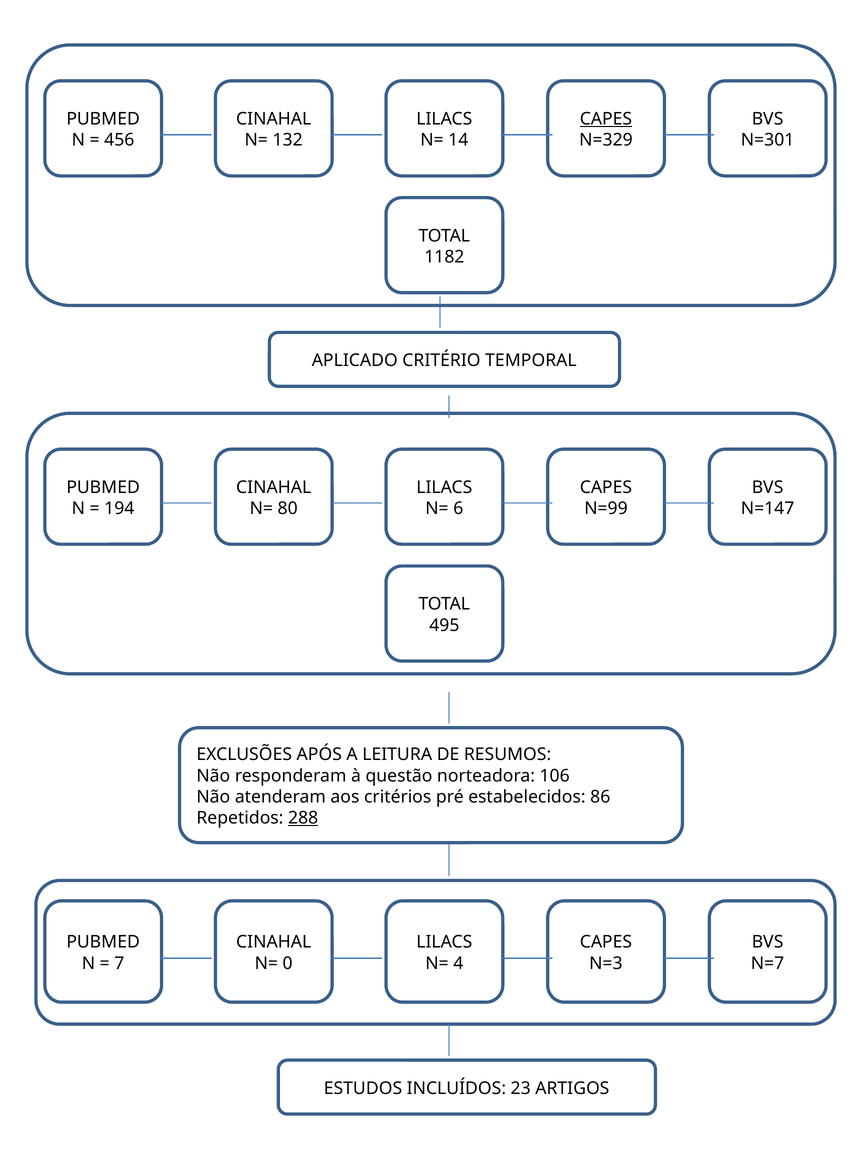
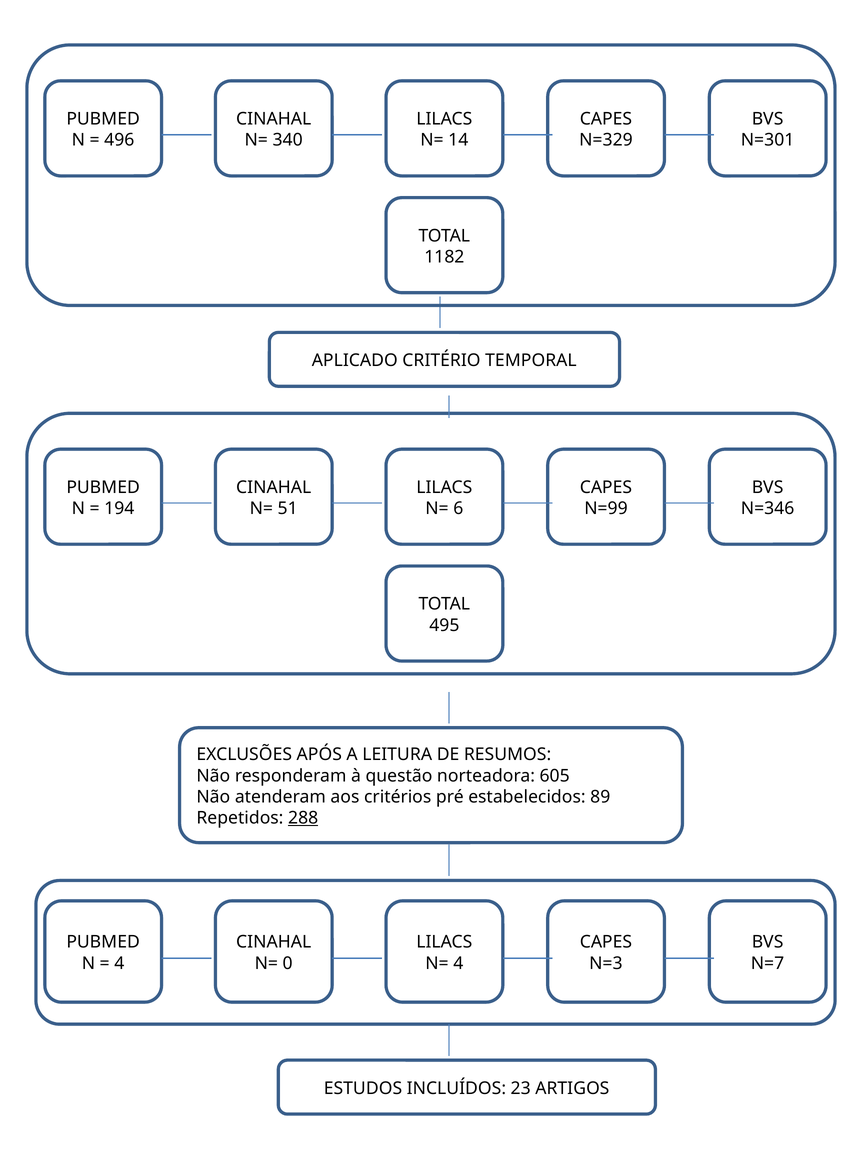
CAPES underline: present -> none (606, 119)
456: 456 -> 496 (119, 140)
132: 132 -> 340 (288, 140)
80: 80 -> 51 (288, 508)
N=147: N=147 -> N=346 (768, 508)
106: 106 -> 605 (555, 775)
86: 86 -> 89 (600, 796)
7: 7 -> 4 (119, 963)
